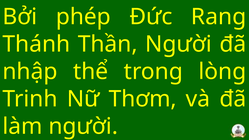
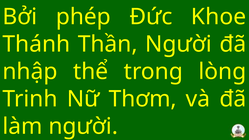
Rang: Rang -> Khoe (219, 17)
